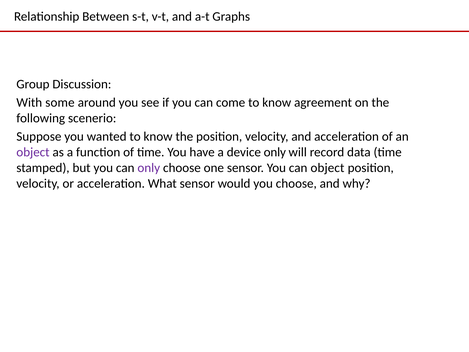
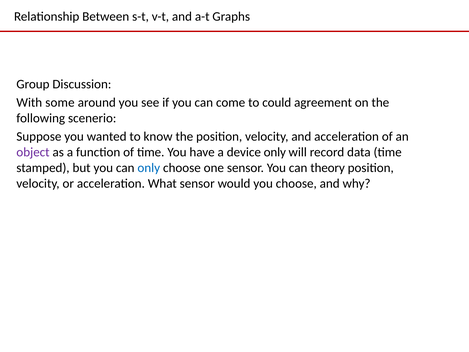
come to know: know -> could (277, 102)
only colour: purple -> blue (149, 168)
can object: object -> theory (328, 168)
